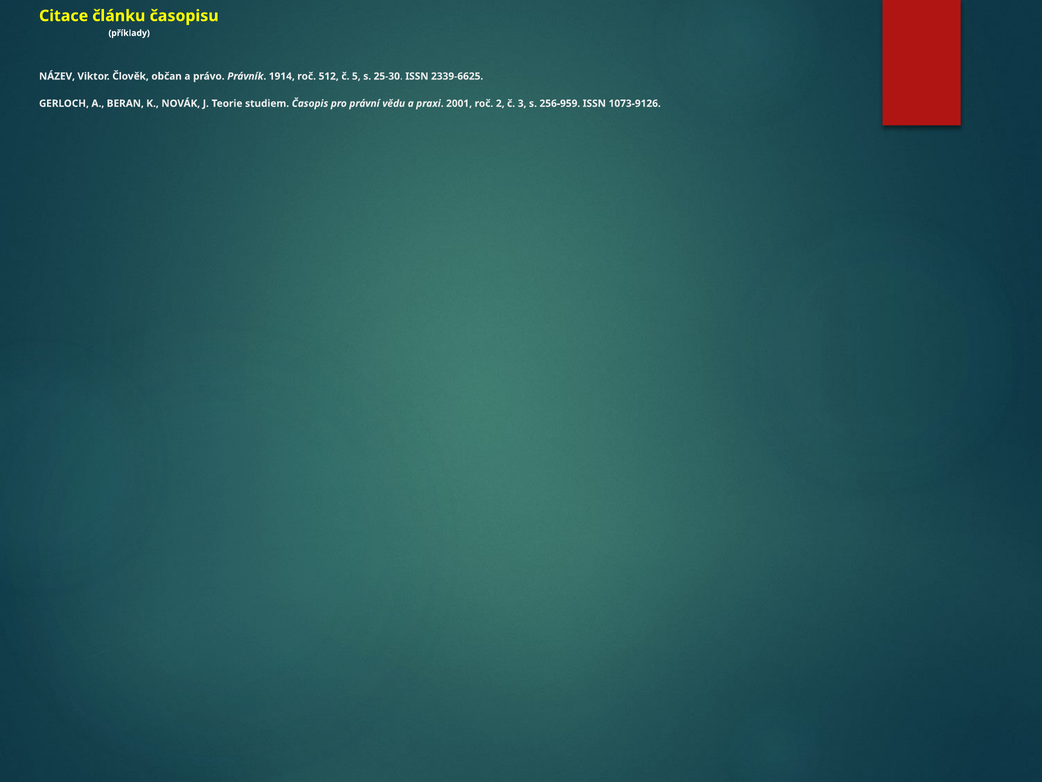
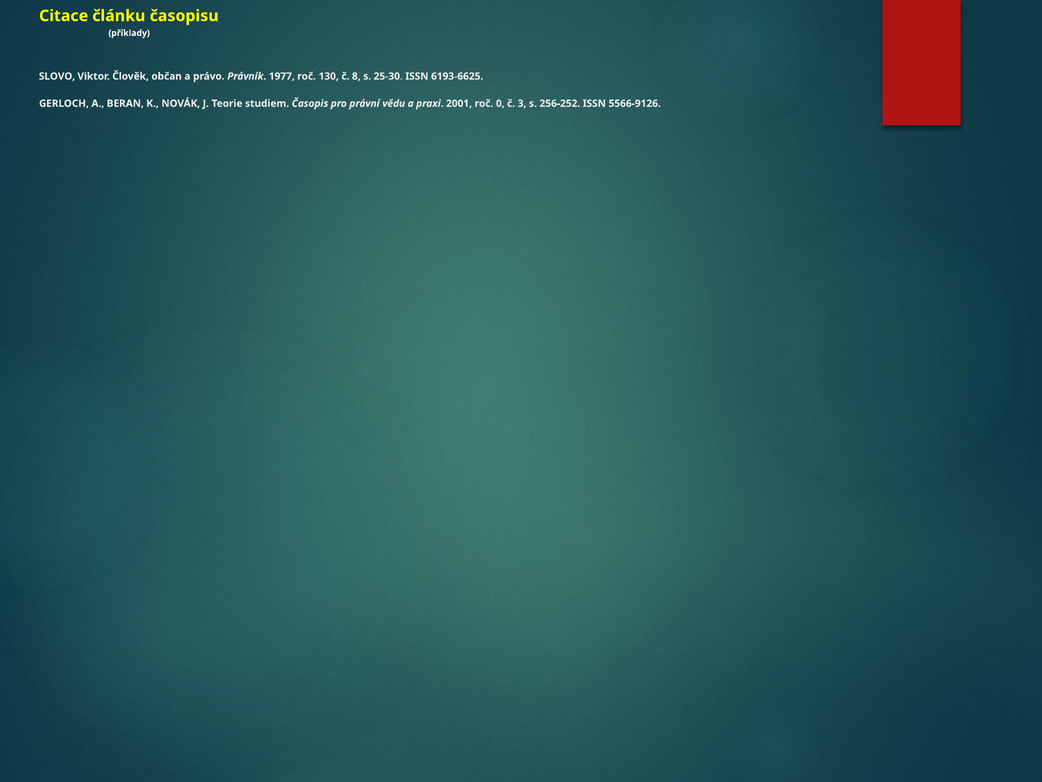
NÁZEV: NÁZEV -> SLOVO (57, 76)
1914: 1914 -> 1977 (282, 76)
512: 512 -> 130 (329, 76)
5: 5 -> 8 (356, 76)
2339-6625: 2339-6625 -> 6193-6625 (457, 76)
2: 2 -> 0 (500, 103)
256-959: 256-959 -> 256-252 (560, 103)
1073-9126: 1073-9126 -> 5566-9126 (635, 103)
